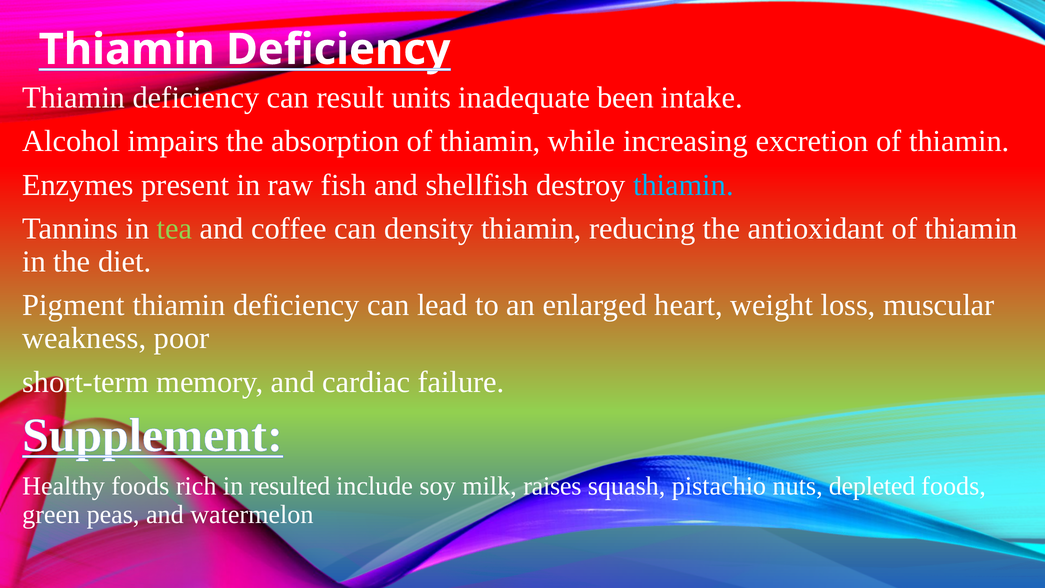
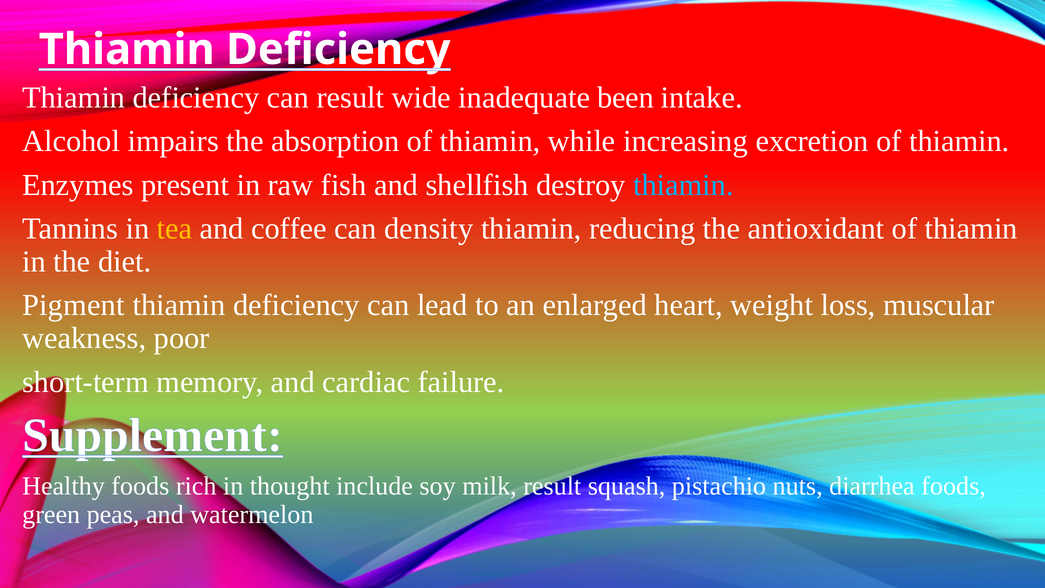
units: units -> wide (421, 97)
tea colour: light green -> yellow (175, 229)
resulted: resulted -> thought (290, 486)
milk raises: raises -> result (552, 486)
depleted: depleted -> diarrhea (872, 486)
